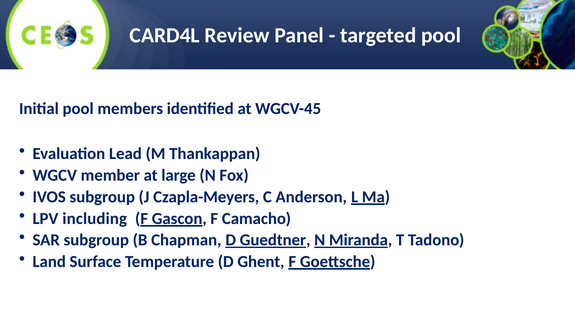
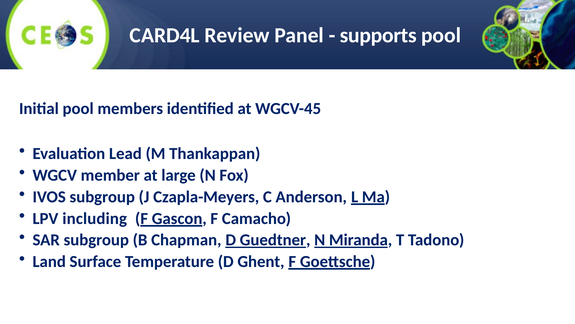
targeted: targeted -> supports (378, 35)
